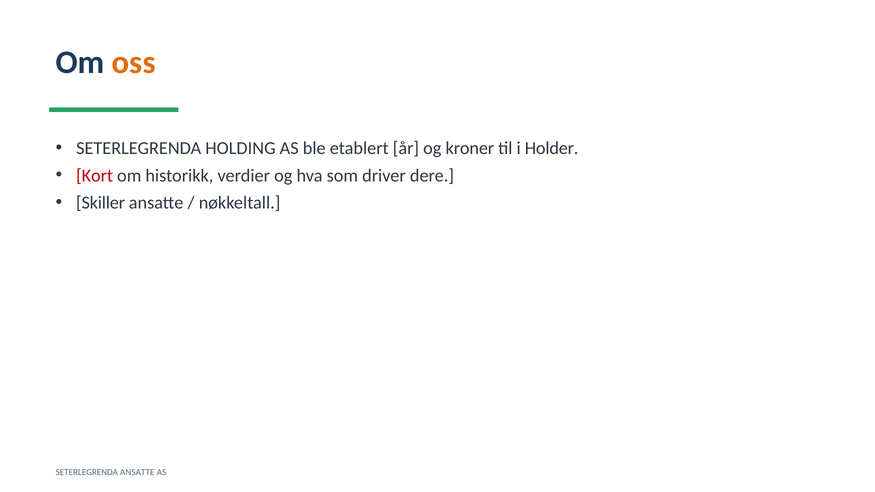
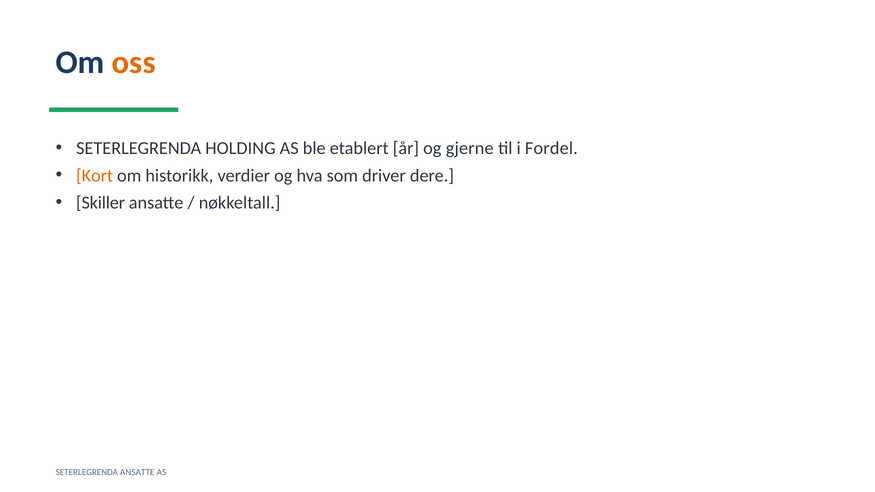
kroner: kroner -> gjerne (470, 148)
Holder: Holder -> Fordel (551, 148)
Kort colour: red -> orange (95, 176)
